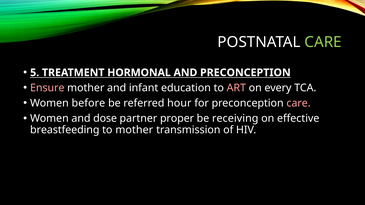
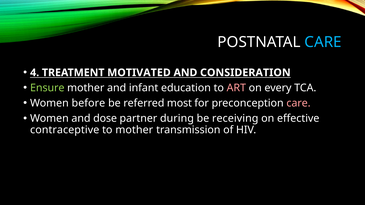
CARE colour: light green -> light blue (323, 42)
5: 5 -> 4 (35, 73)
HORMONAL: HORMONAL -> MOTIVATED (139, 73)
AND PRECONCEPTION: PRECONCEPTION -> CONSIDERATION (245, 73)
Ensure colour: pink -> light green (47, 88)
hour: hour -> most (179, 103)
proper: proper -> during (177, 119)
breastfeeding: breastfeeding -> contraceptive (65, 130)
